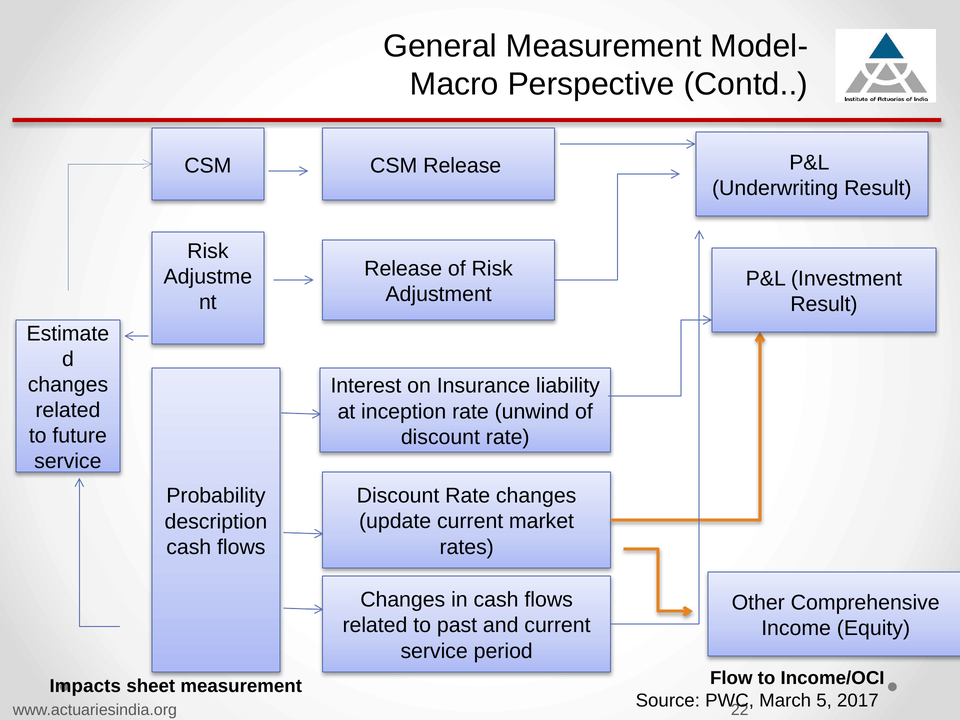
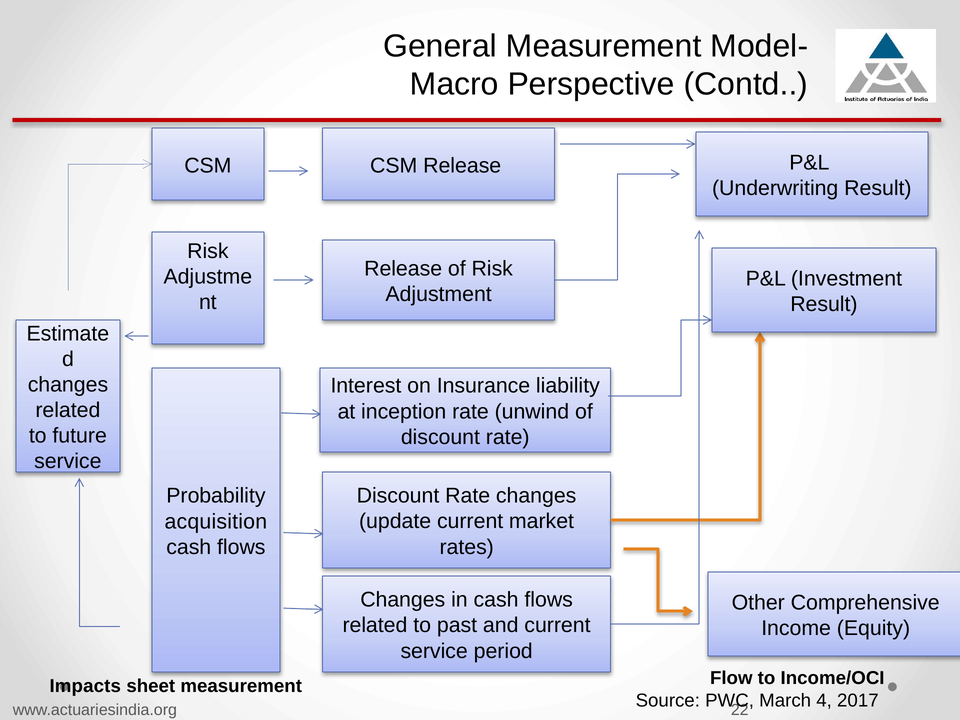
description: description -> acquisition (216, 521)
5: 5 -> 4 (824, 700)
